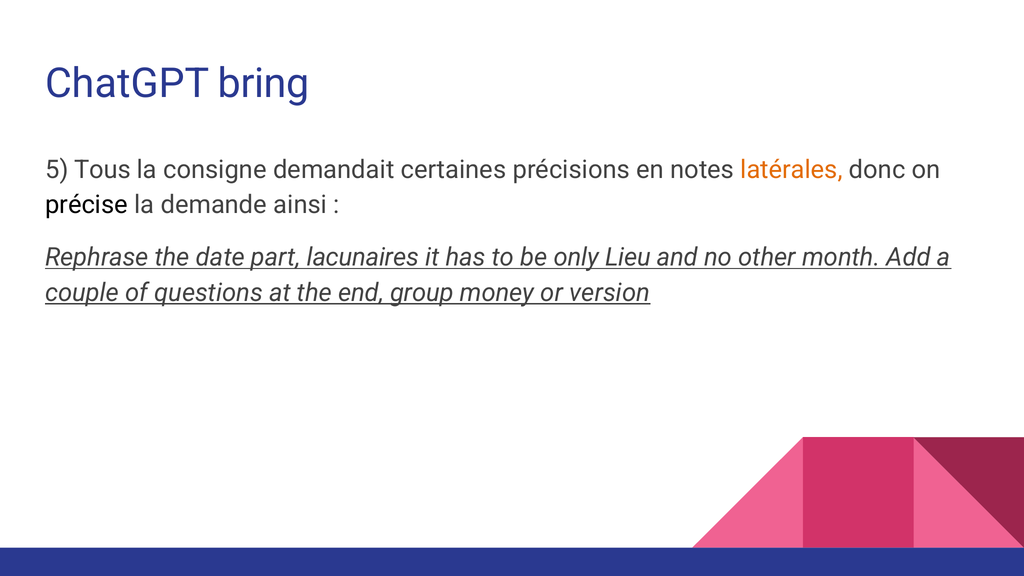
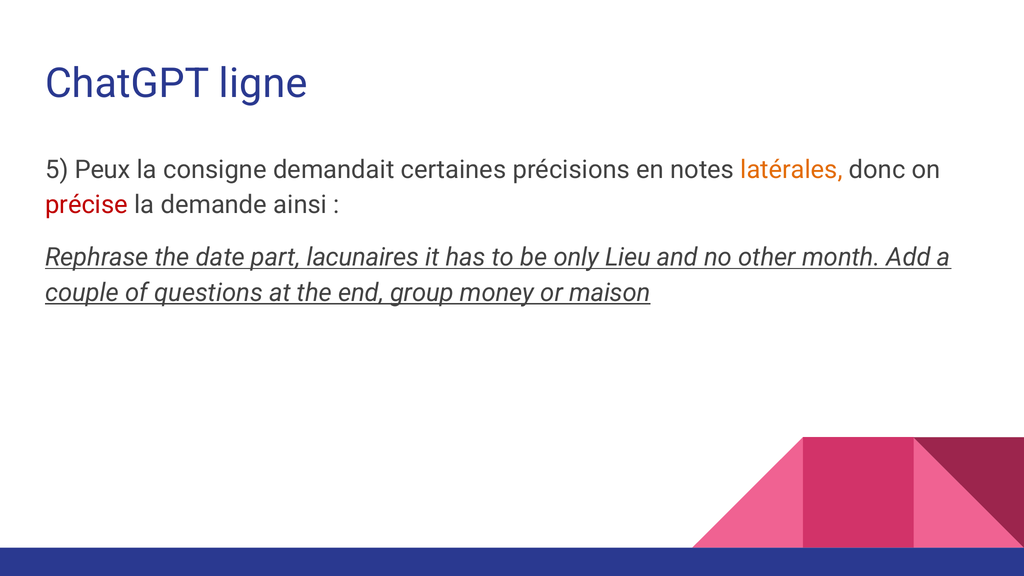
bring: bring -> ligne (263, 84)
Tous: Tous -> Peux (103, 170)
précise colour: black -> red (87, 205)
version: version -> maison (610, 293)
